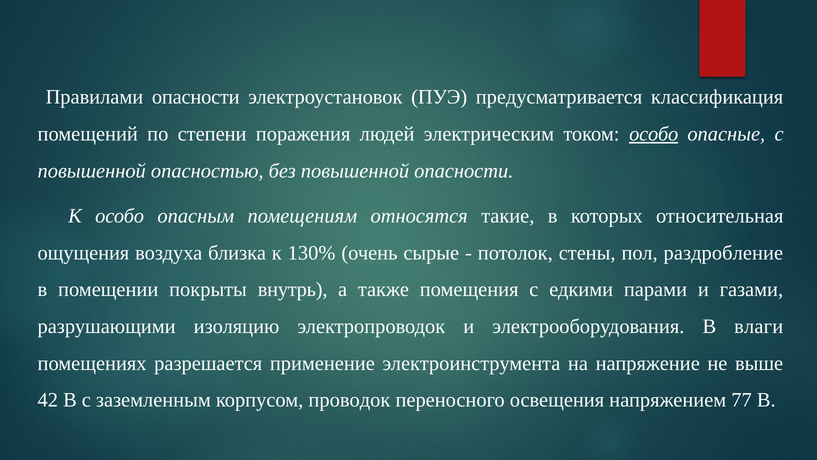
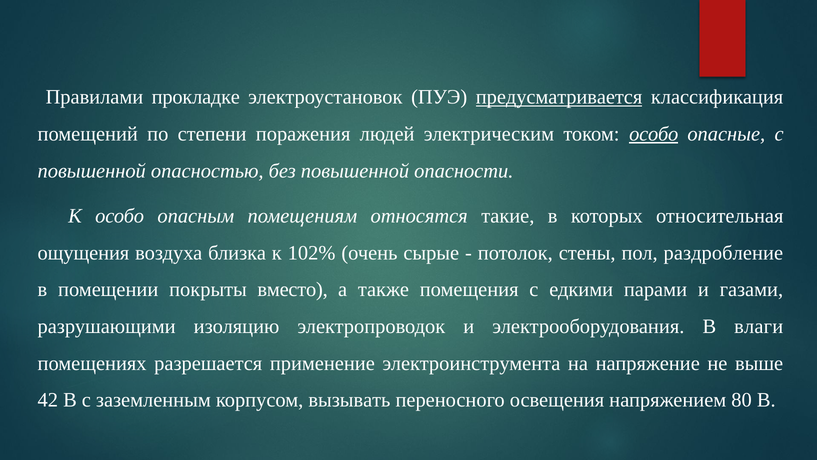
Правилами опасности: опасности -> прокладке (196, 97)
предусматривается underline: none -> present (559, 97)
130%: 130% -> 102% (312, 253)
внутрь: внутрь -> вместо (293, 289)
проводок: проводок -> вызывать (349, 400)
77: 77 -> 80 (742, 400)
